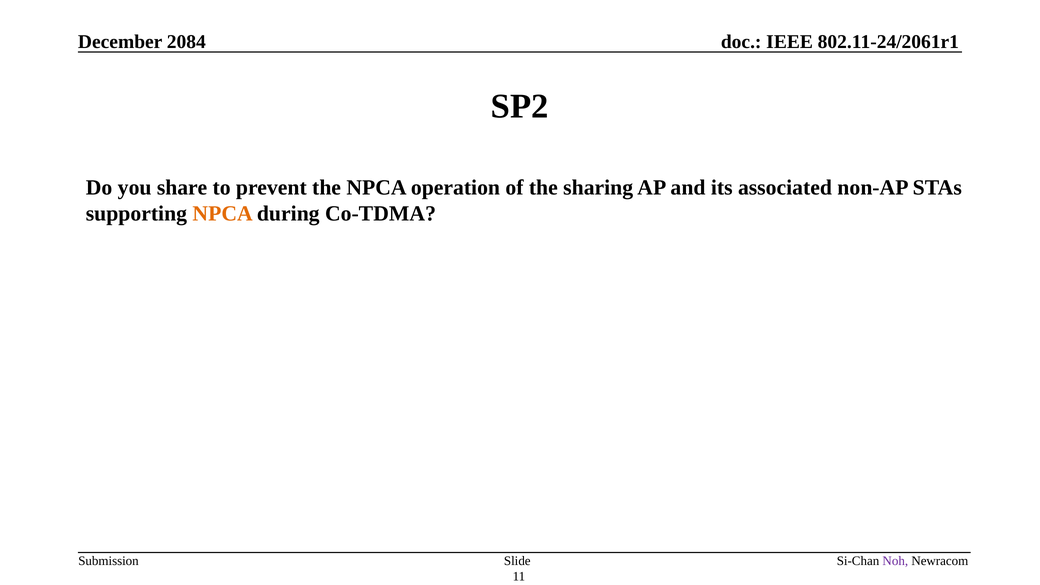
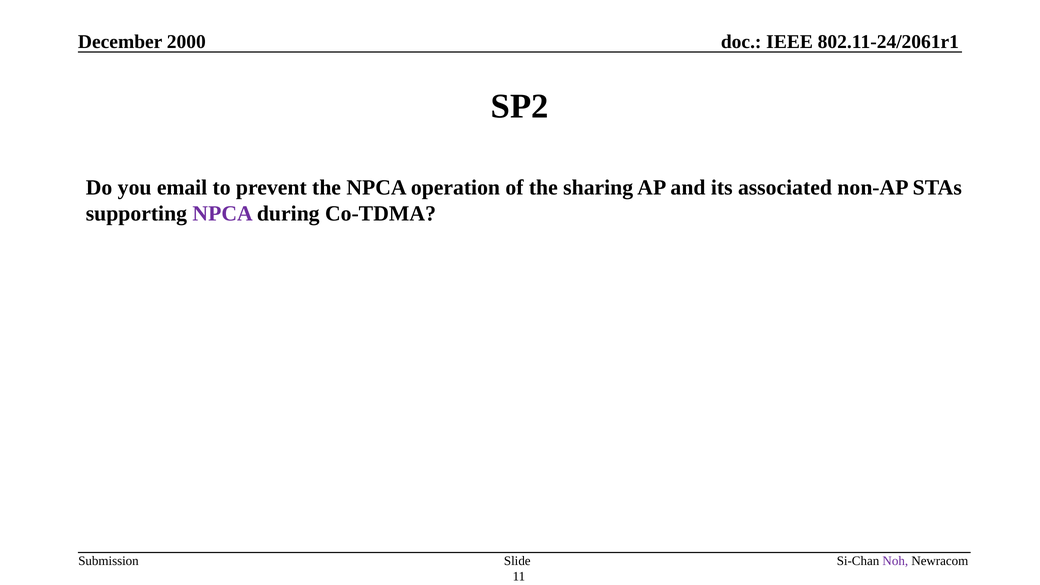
2084: 2084 -> 2000 (186, 42)
share: share -> email (182, 187)
NPCA colour: orange -> purple (223, 213)
